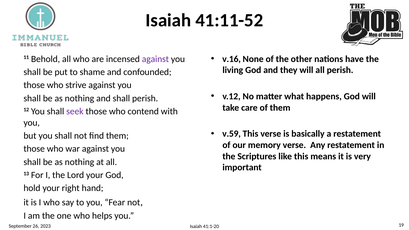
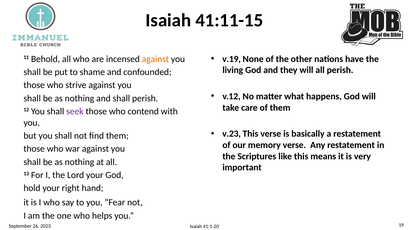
41:11-52: 41:11-52 -> 41:11-15 (229, 20)
v.16: v.16 -> v.19 (232, 59)
against colour: purple -> orange (155, 59)
v.59: v.59 -> v.23 (232, 134)
